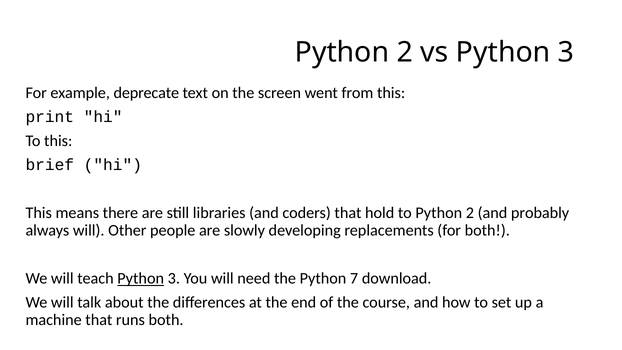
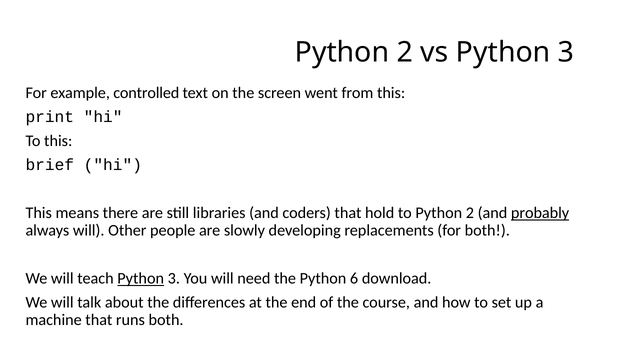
deprecate: deprecate -> controlled (146, 93)
probably underline: none -> present (540, 213)
7: 7 -> 6 (354, 278)
